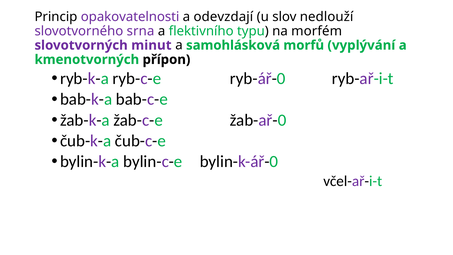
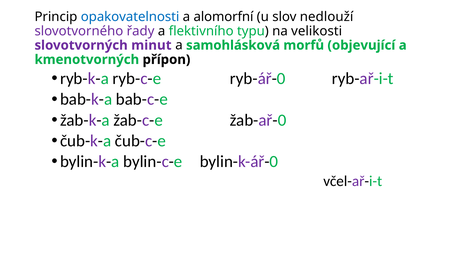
opakovatelnosti colour: purple -> blue (130, 17)
odevzdají: odevzdají -> alomorfní (223, 17)
srna: srna -> řady (141, 31)
morfém: morfém -> velikosti (317, 31)
vyplývání: vyplývání -> objevující (361, 45)
